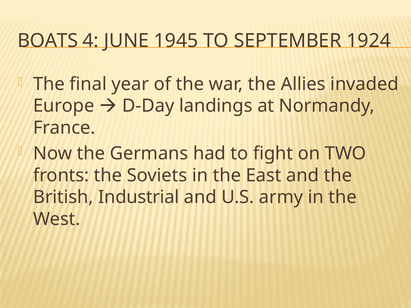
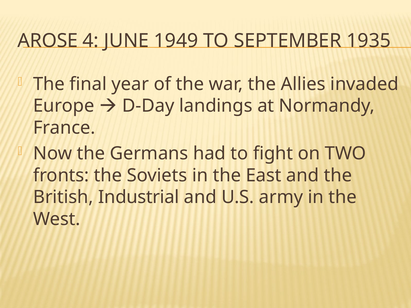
BOATS: BOATS -> AROSE (48, 41)
1945: 1945 -> 1949 (176, 41)
1924: 1924 -> 1935 (369, 41)
